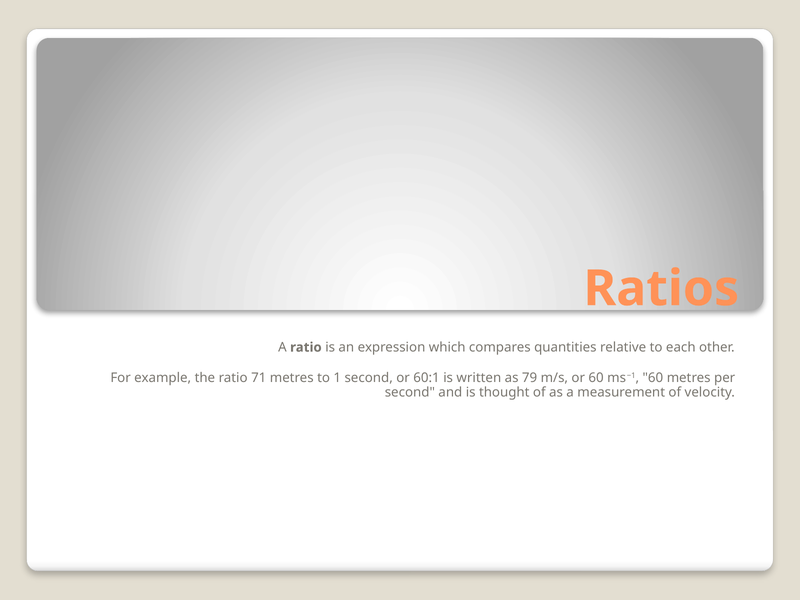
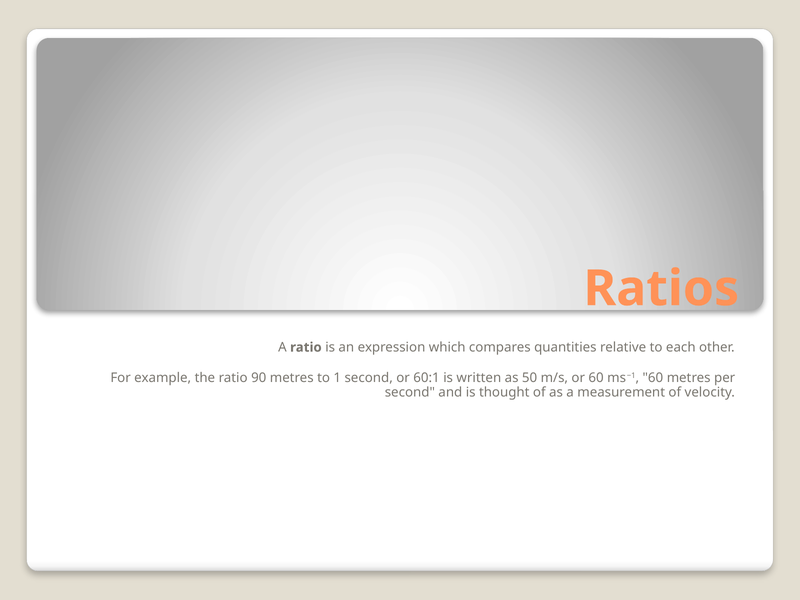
71: 71 -> 90 (259, 378)
79: 79 -> 50 (530, 378)
